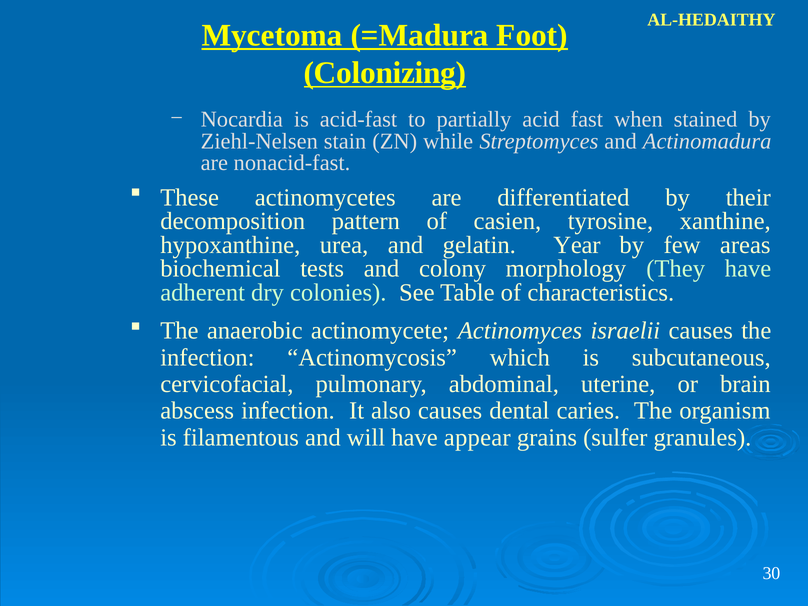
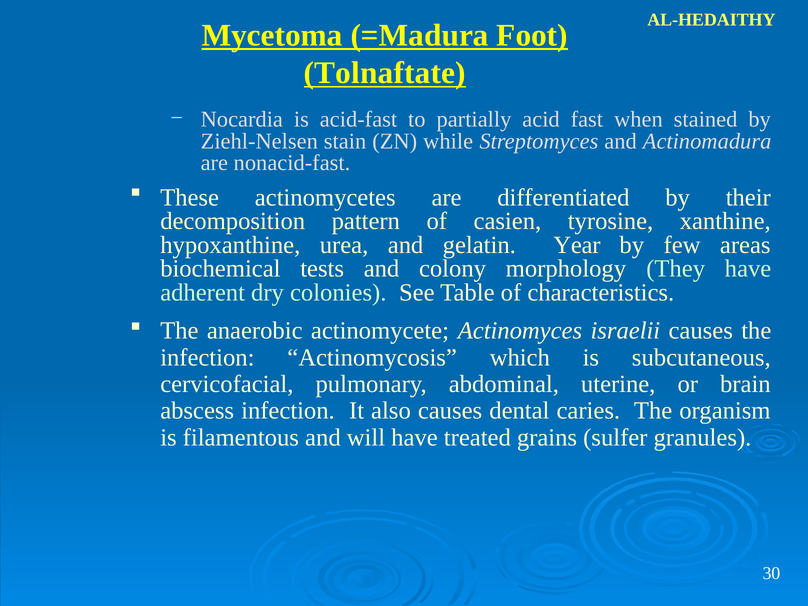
Colonizing: Colonizing -> Tolnaftate (385, 73)
appear: appear -> treated (477, 437)
